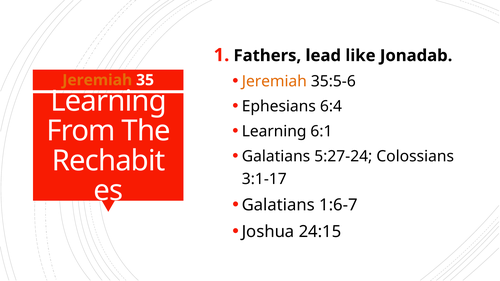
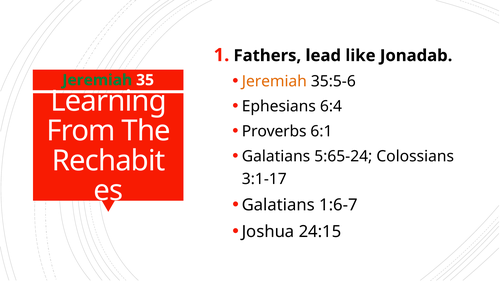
Jeremiah colour: orange -> green (97, 80)
Learning: Learning -> Proverbs (274, 132)
5:27-24: 5:27-24 -> 5:65-24 (343, 157)
